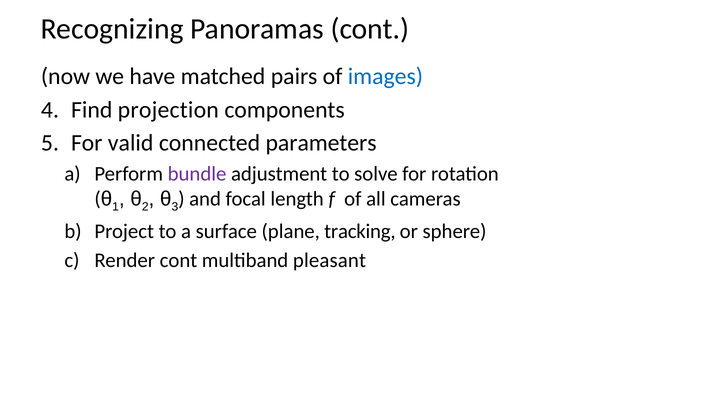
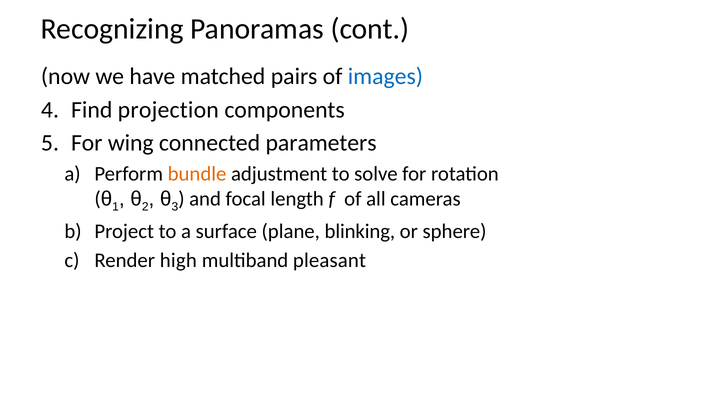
valid: valid -> wing (131, 143)
bundle colour: purple -> orange (197, 174)
tracking: tracking -> blinking (360, 231)
Render cont: cont -> high (178, 260)
